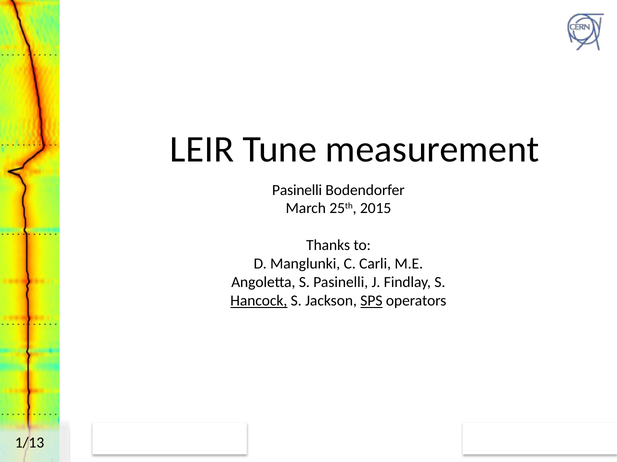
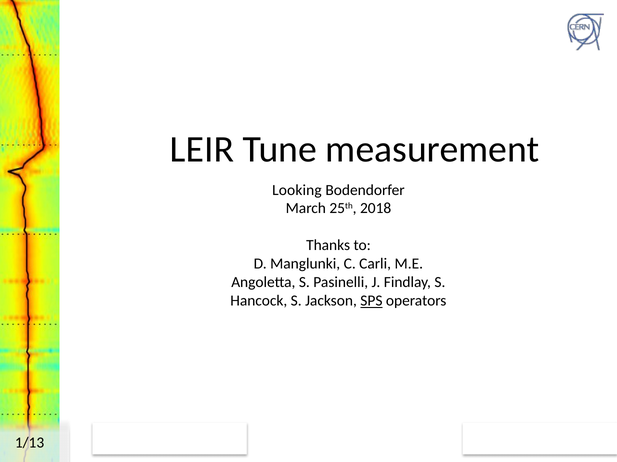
Pasinelli: Pasinelli -> Looking (297, 190)
2015: 2015 -> 2018 (376, 209)
Hancock underline: present -> none (259, 301)
